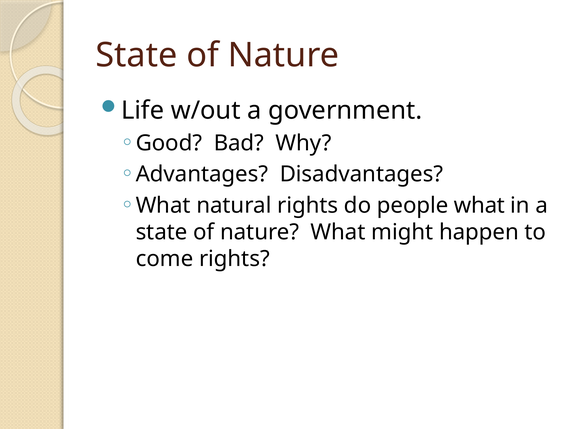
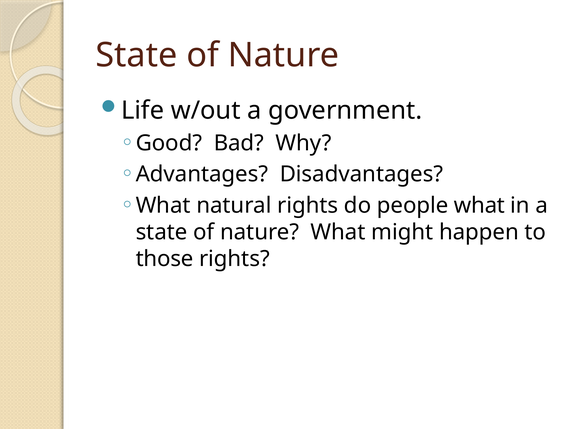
come: come -> those (165, 259)
